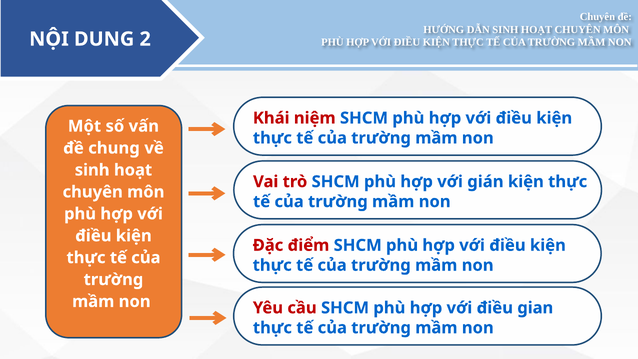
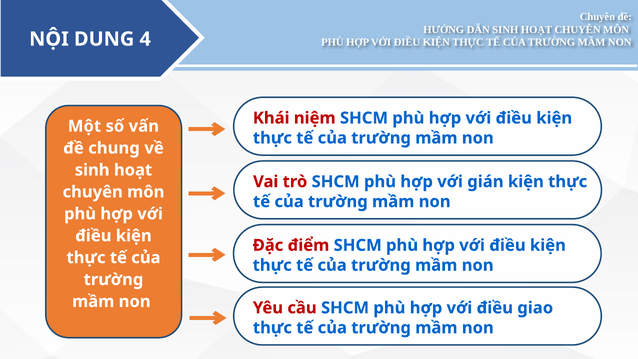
2: 2 -> 4 (145, 39)
gian: gian -> giao (535, 308)
